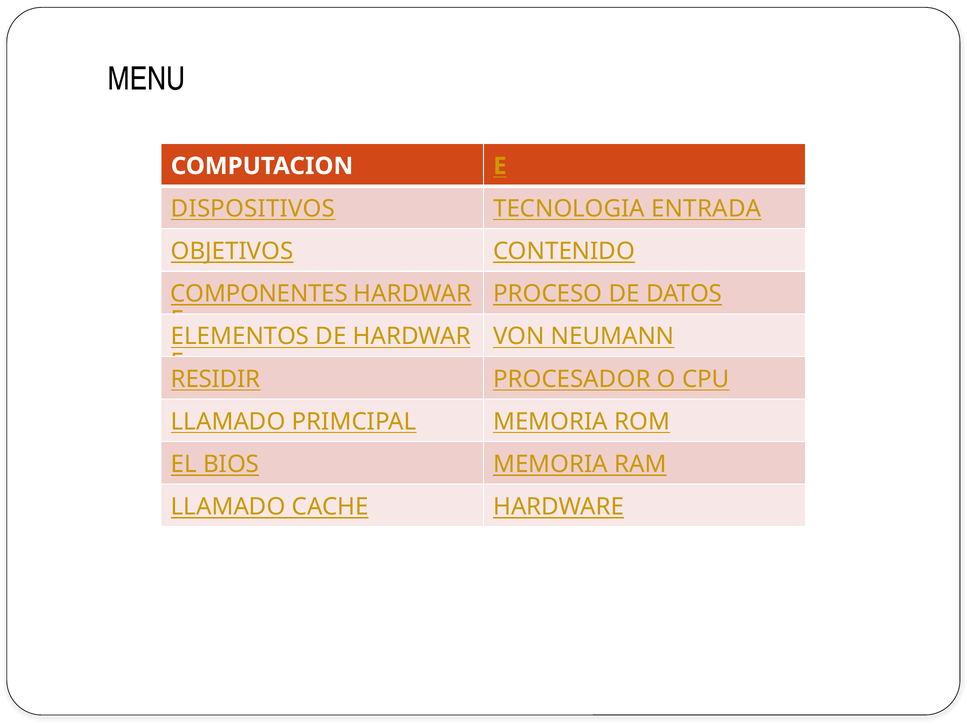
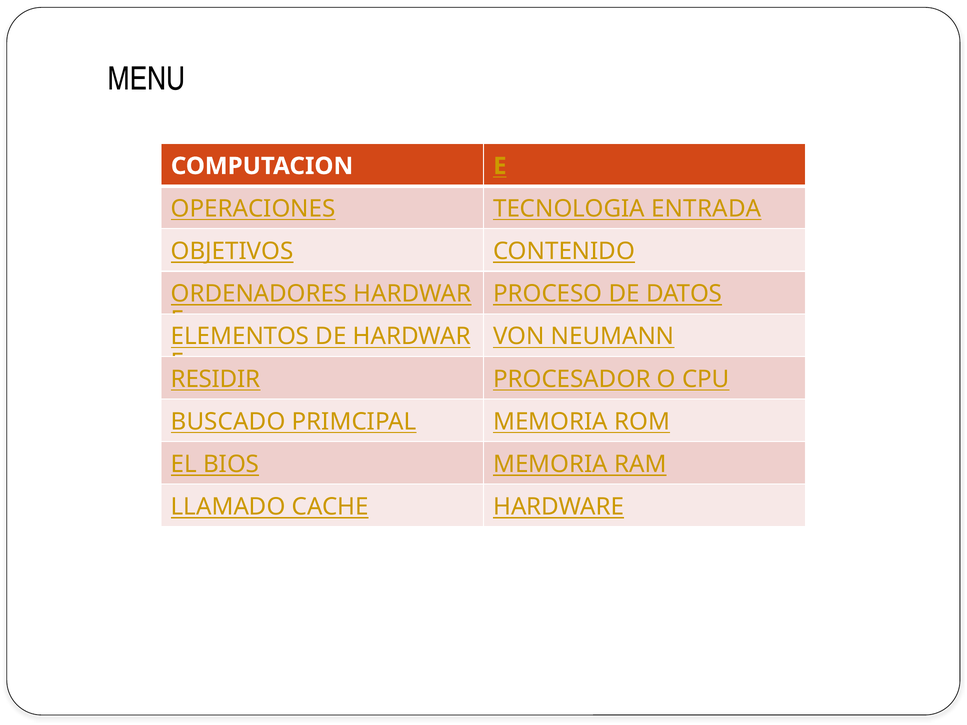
DISPOSITIVOS: DISPOSITIVOS -> OPERACIONES (253, 209)
COMPONENTES: COMPONENTES -> ORDENADORES (259, 294)
LLAMADO: LLAMADO -> BUSCADO (228, 422)
